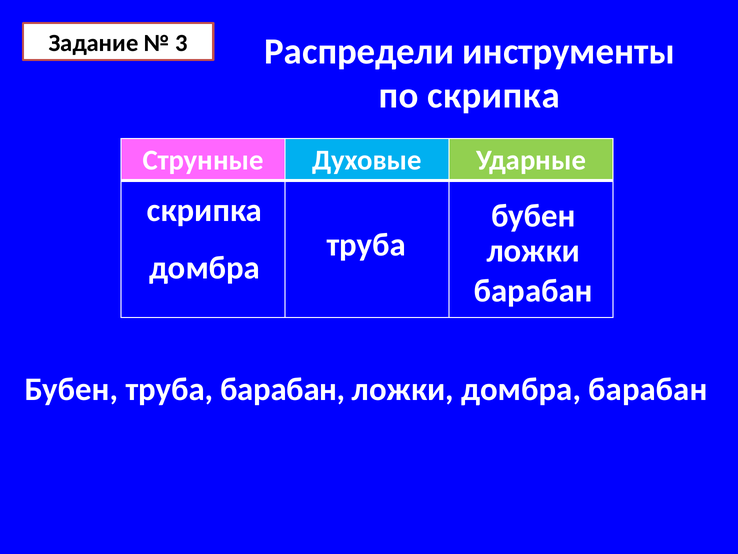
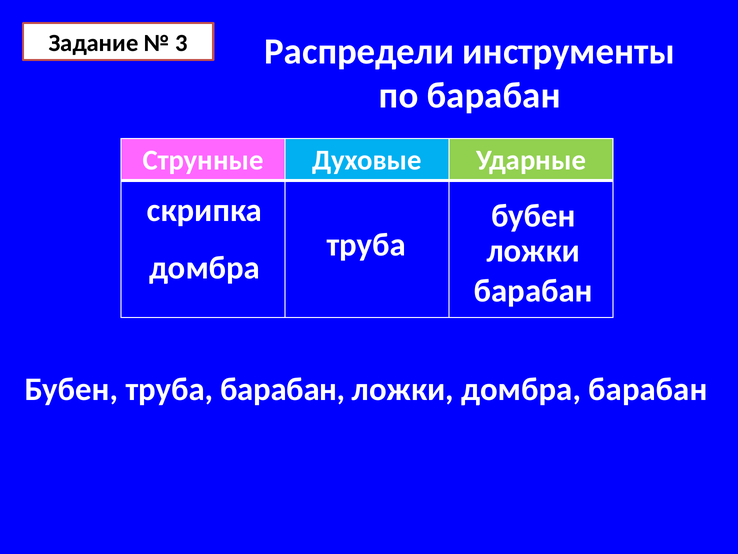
по скрипка: скрипка -> барабан (494, 96)
